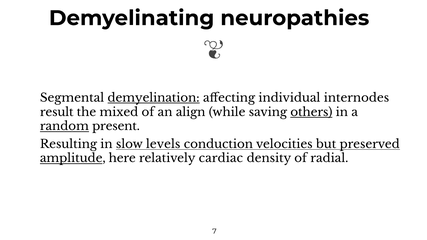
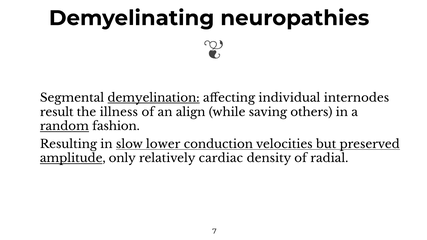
mixed: mixed -> illness (119, 112)
others underline: present -> none (311, 112)
present: present -> fashion (116, 126)
levels: levels -> lower (163, 144)
here: here -> only (122, 158)
